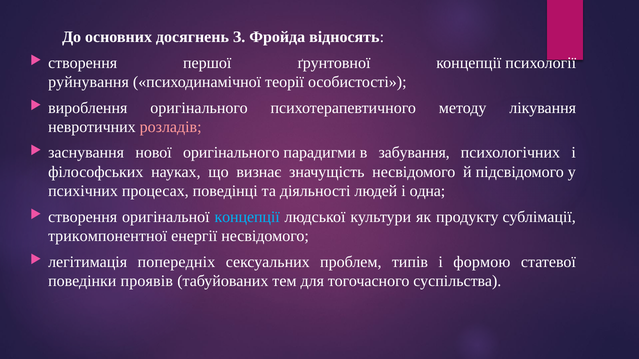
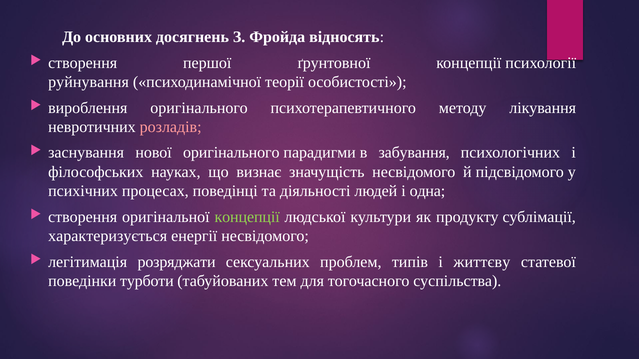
концепції colour: light blue -> light green (247, 217)
трикомпонентної: трикомпонентної -> характеризується (108, 236)
попередніх: попередніх -> розряджати (177, 262)
формою: формою -> життєву (482, 262)
проявів: проявів -> турботи (147, 281)
